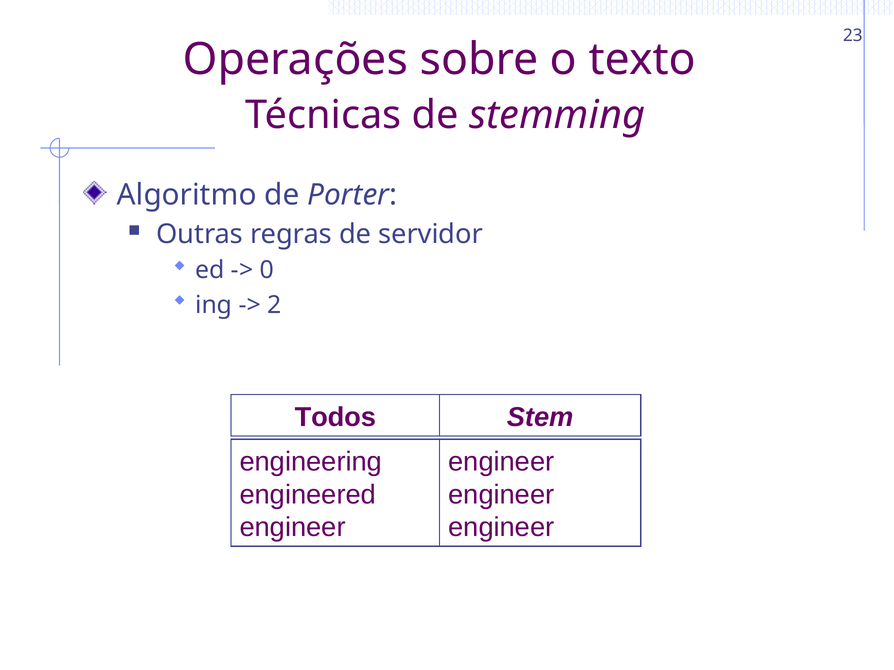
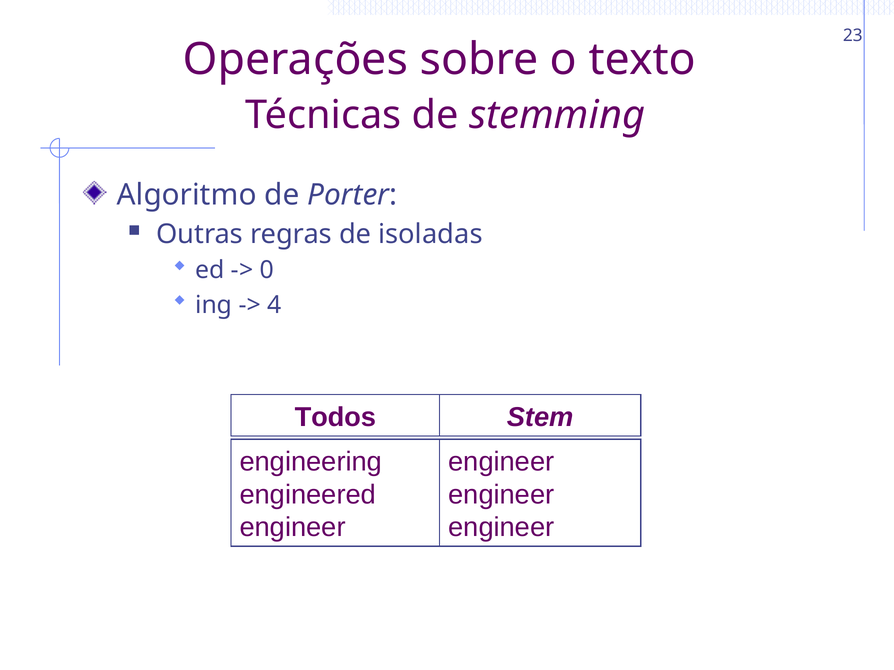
servidor: servidor -> isoladas (430, 234)
2: 2 -> 4 (275, 305)
